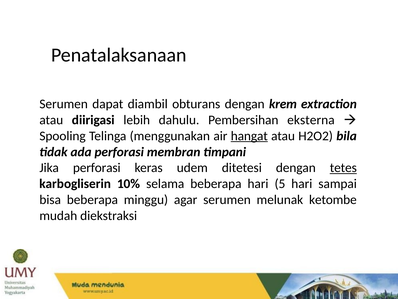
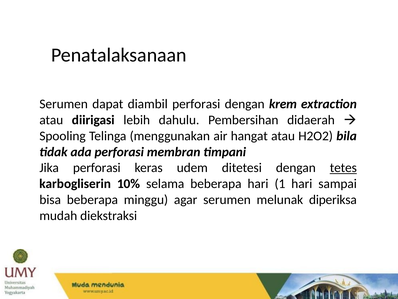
diambil obturans: obturans -> perforasi (196, 104)
eksterna: eksterna -> didaerah (311, 120)
hangat underline: present -> none (249, 136)
5: 5 -> 1 (280, 183)
ketombe: ketombe -> diperiksa (333, 199)
